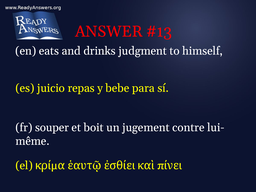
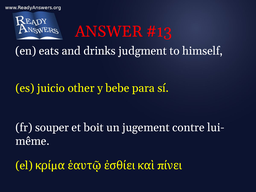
repas: repas -> other (81, 88)
